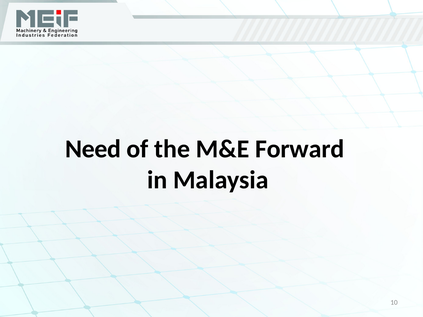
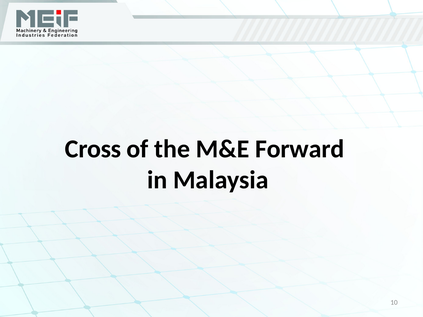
Need: Need -> Cross (93, 149)
